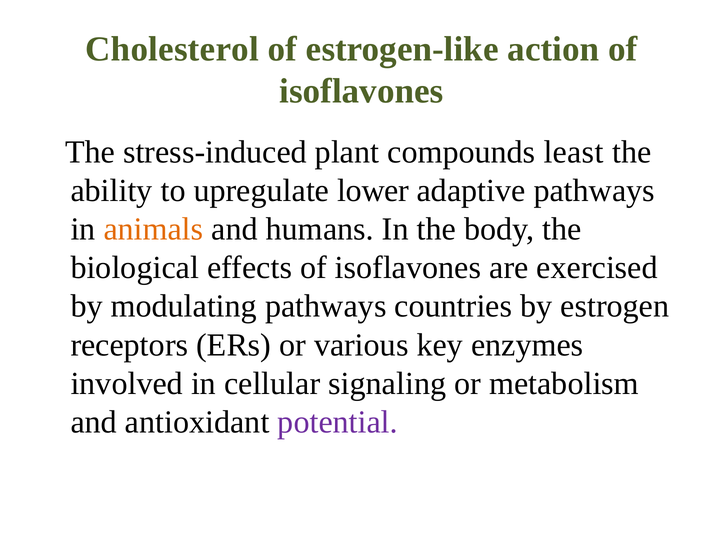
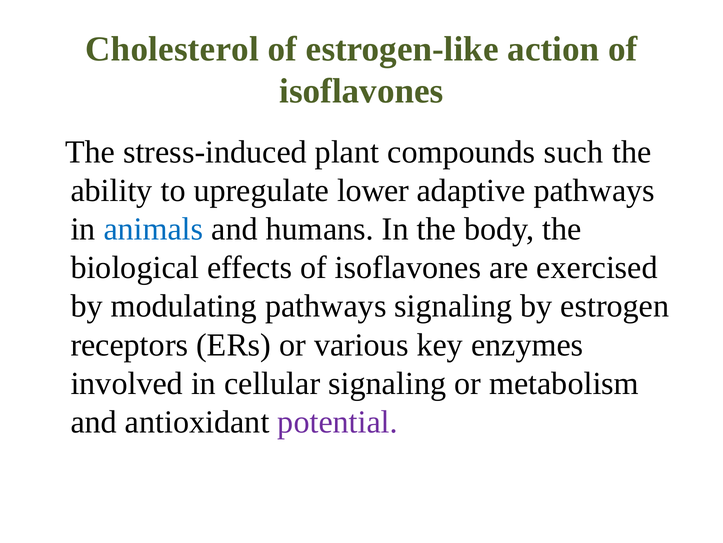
least: least -> such (574, 152)
animals colour: orange -> blue (153, 229)
pathways countries: countries -> signaling (453, 306)
